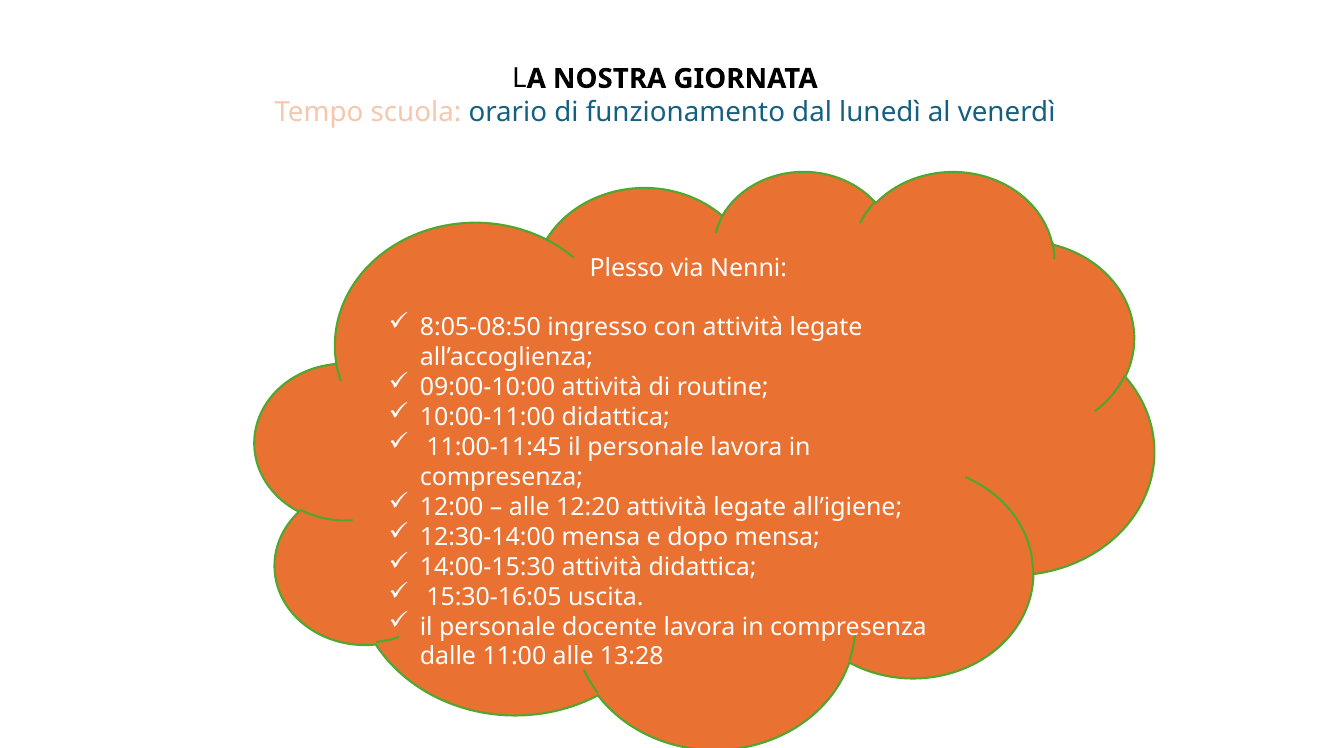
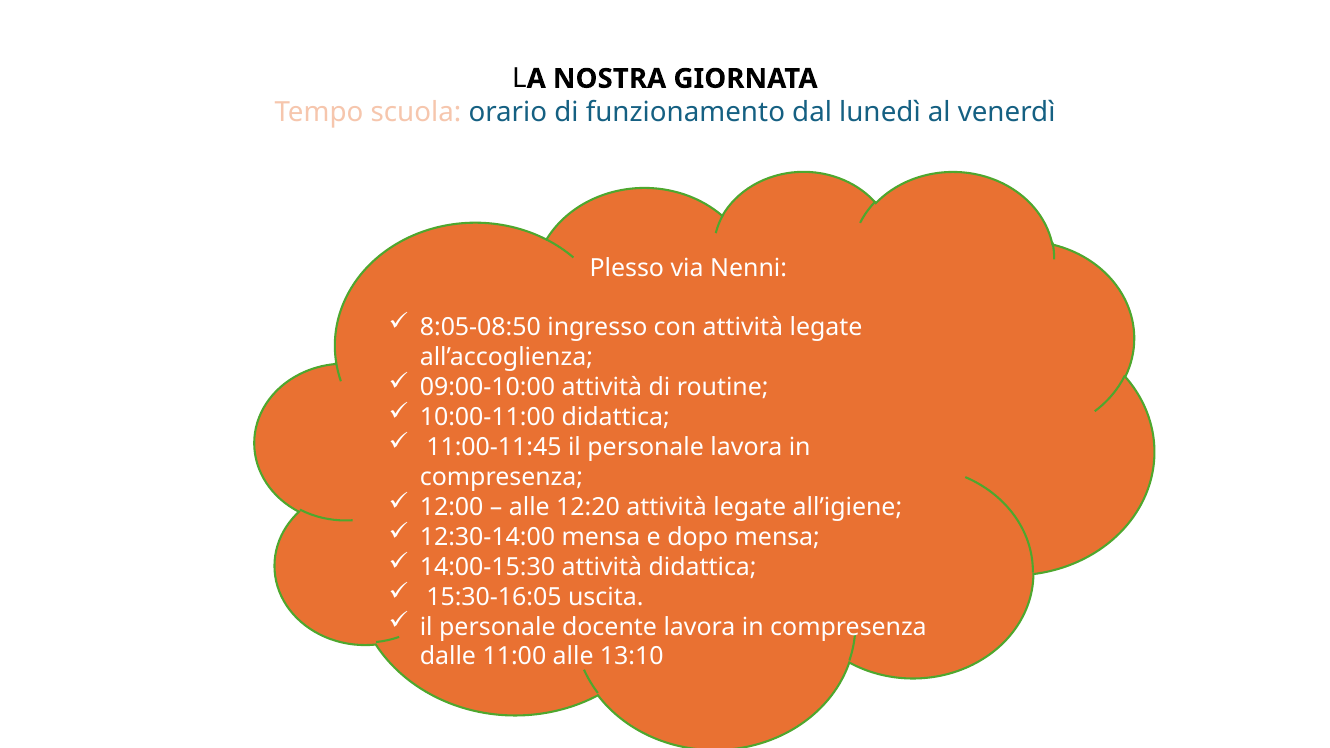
13:28: 13:28 -> 13:10 (632, 657)
